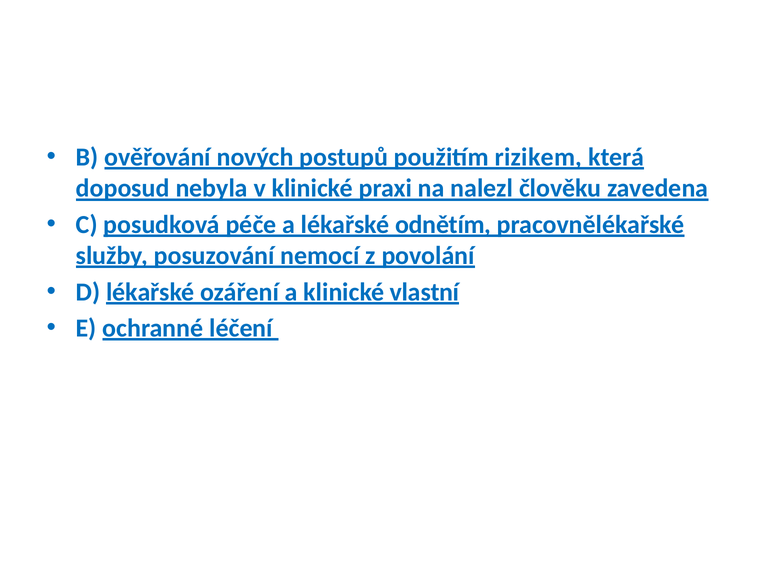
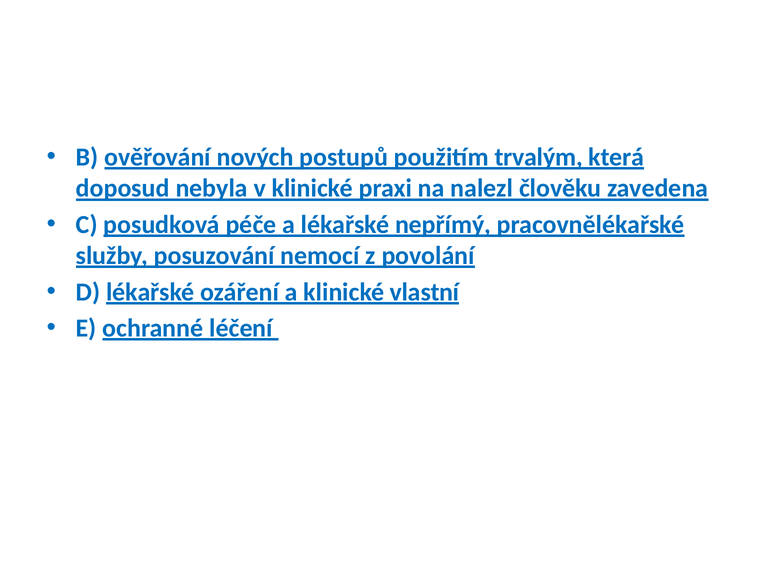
rizikem: rizikem -> trvalým (539, 157)
odnětím: odnětím -> nepřímý (443, 225)
